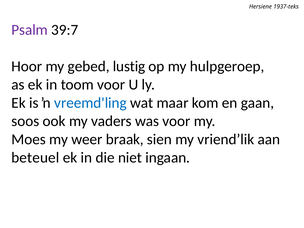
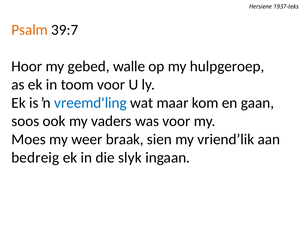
Psalm colour: purple -> orange (30, 30)
lustig: lustig -> walle (129, 66)
beteuel: beteuel -> bedreig (35, 158)
niet: niet -> slyk (130, 158)
